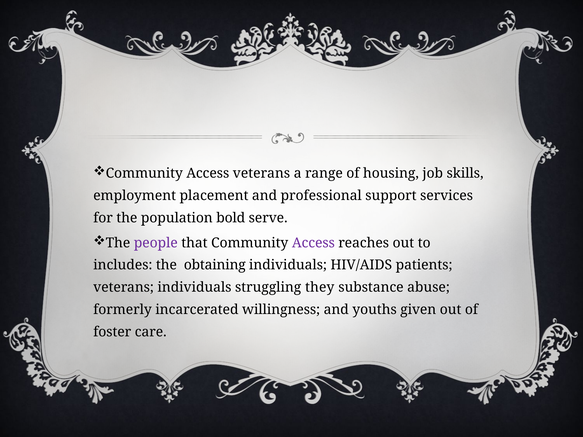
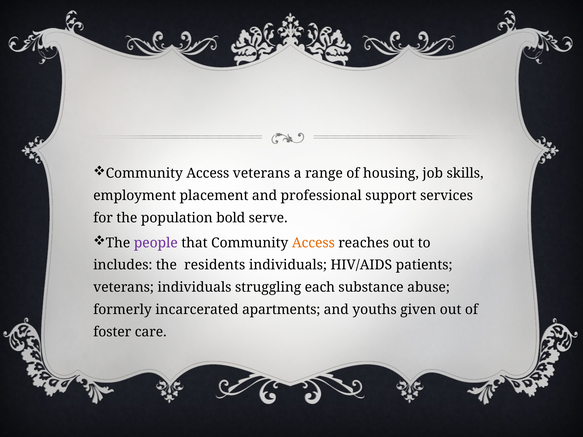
Access colour: purple -> orange (313, 243)
obtaining: obtaining -> residents (215, 265)
they: they -> each (320, 288)
willingness: willingness -> apartments (281, 310)
